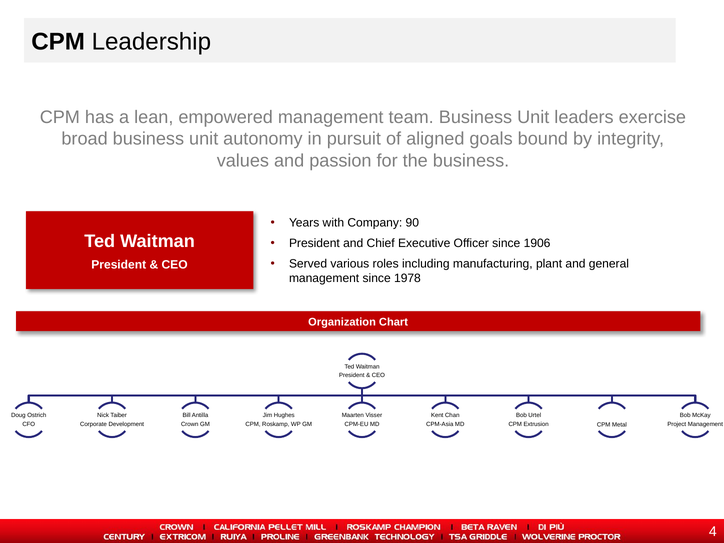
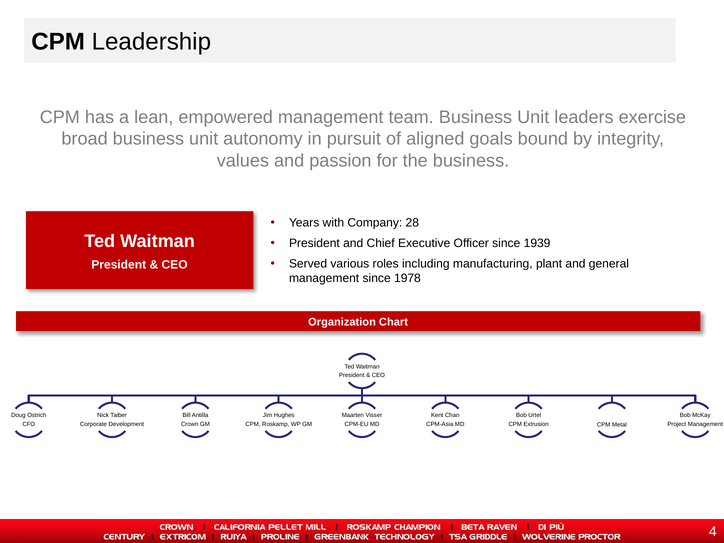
90: 90 -> 28 (412, 223)
1906: 1906 -> 1939 (537, 243)
